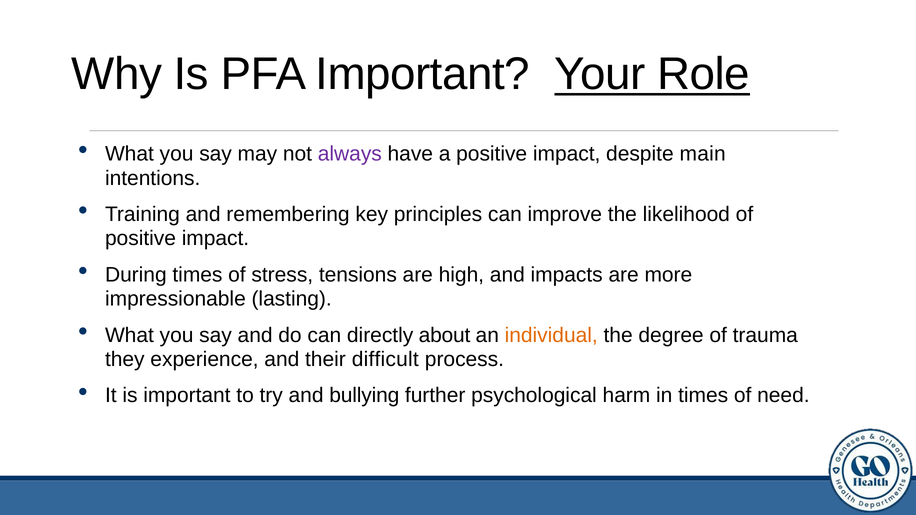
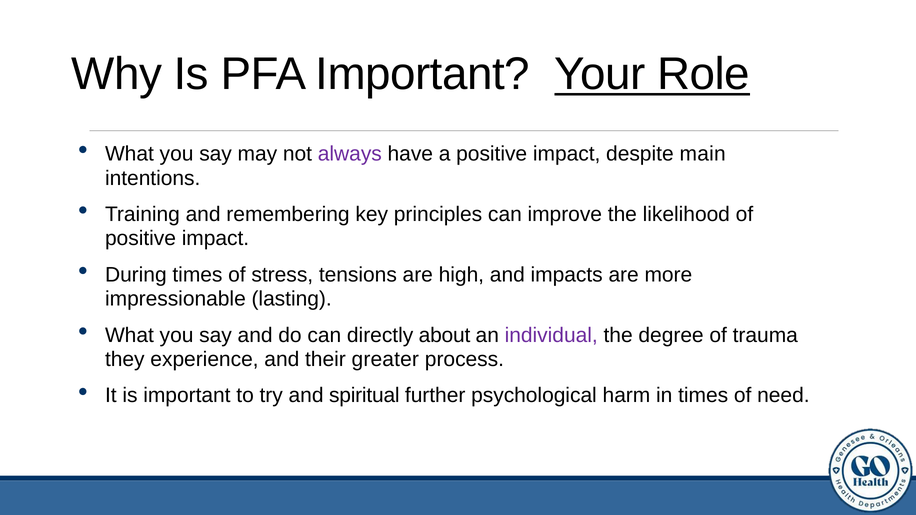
individual colour: orange -> purple (551, 335)
difficult: difficult -> greater (385, 360)
bullying: bullying -> spiritual (364, 396)
